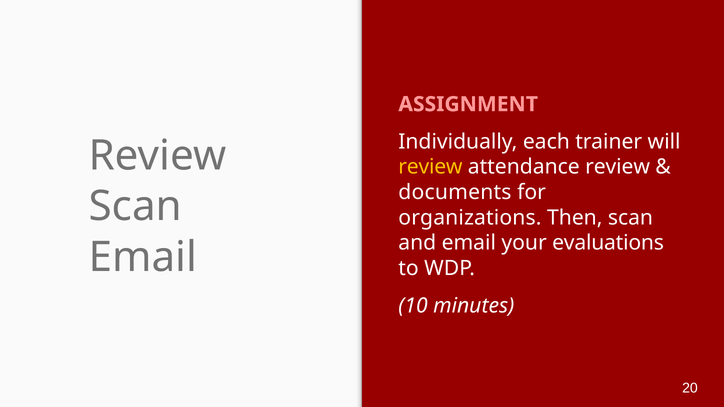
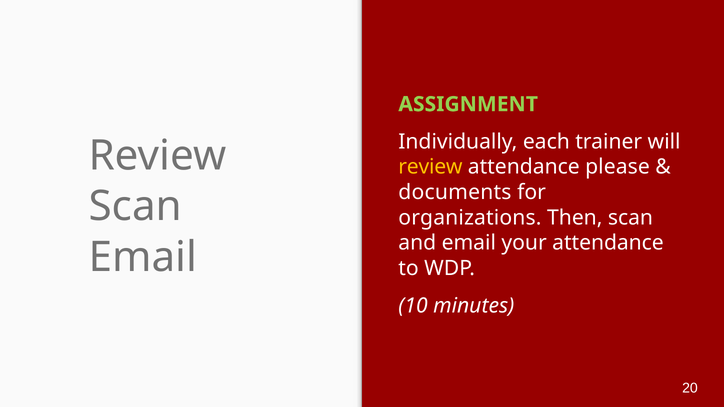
ASSIGNMENT colour: pink -> light green (468, 104)
attendance review: review -> please (617, 167)
your evaluations: evaluations -> attendance (608, 243)
